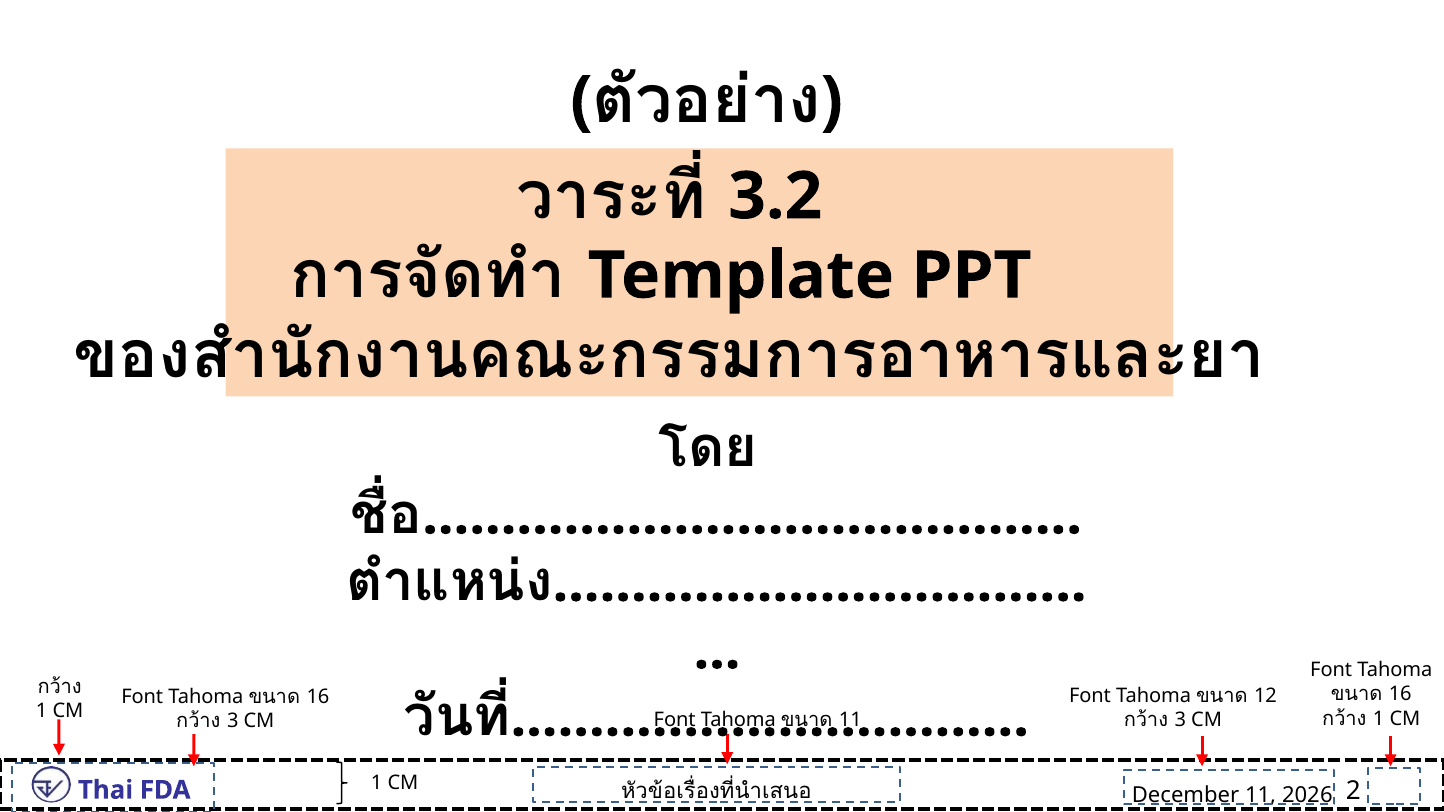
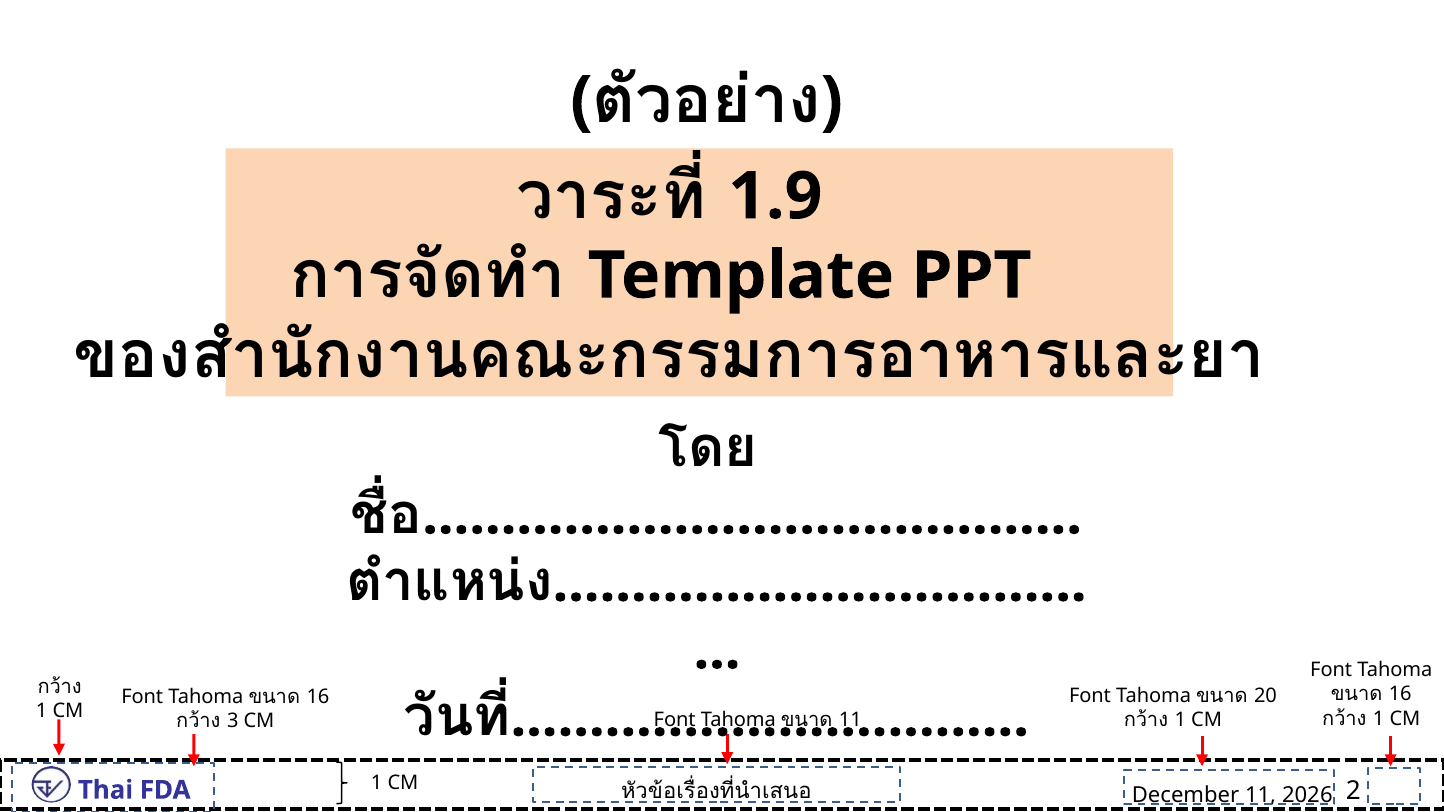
3.2: 3.2 -> 1.9 (775, 197)
12: 12 -> 20 (1266, 696)
3: 3 -> 1 (1180, 720)
